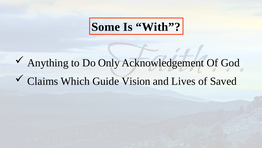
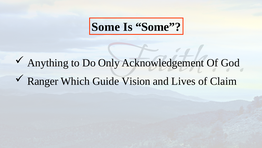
Is With: With -> Some (158, 27)
Claims: Claims -> Ranger (43, 81)
Saved: Saved -> Claim (223, 81)
